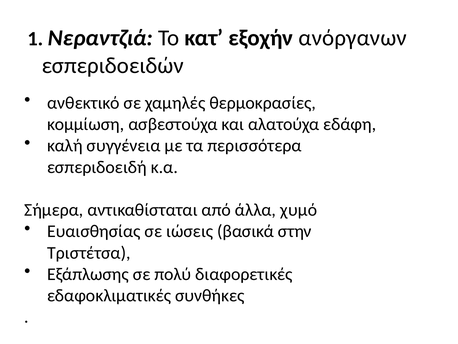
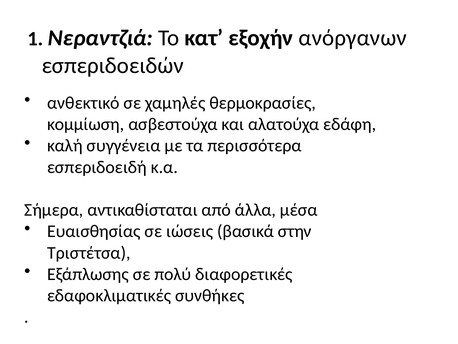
χυμό: χυμό -> μέσα (299, 210)
